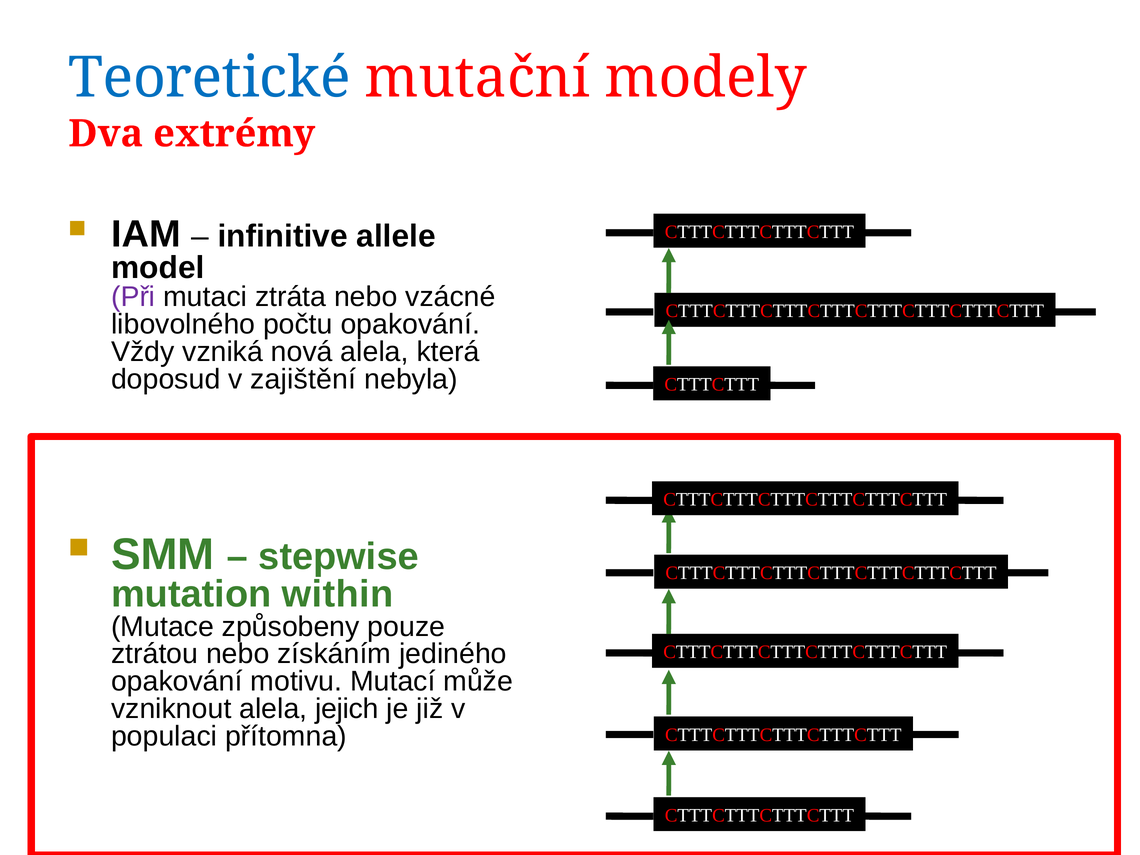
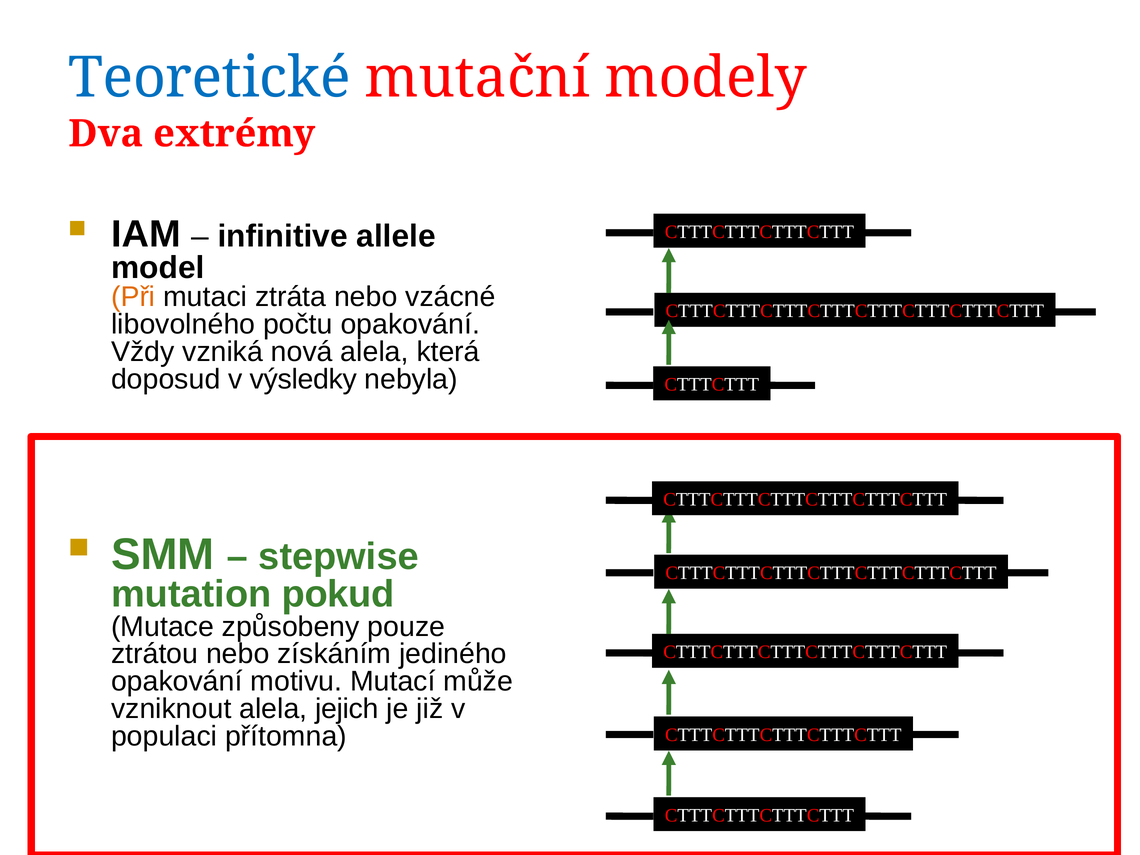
Při colour: purple -> orange (133, 297)
zajištění: zajištění -> výsledky (304, 379)
within: within -> pokud (338, 594)
